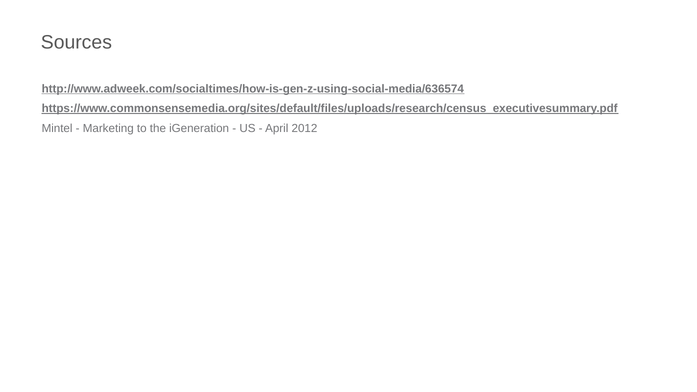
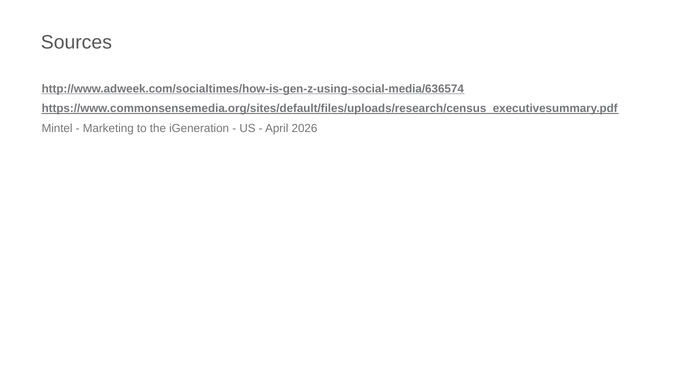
2012: 2012 -> 2026 (304, 128)
